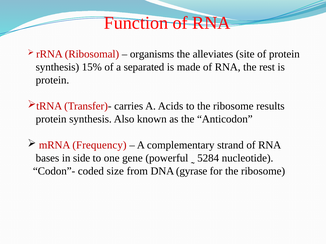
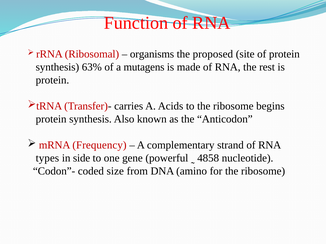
alleviates: alleviates -> proposed (213, 54)
15%: 15% -> 63% (92, 67)
separated: separated -> mutagens (144, 67)
results: results -> begins (270, 106)
bases: bases -> types (47, 158)
5284: 5284 -> 4858 (208, 158)
gyrase: gyrase -> amino (192, 171)
